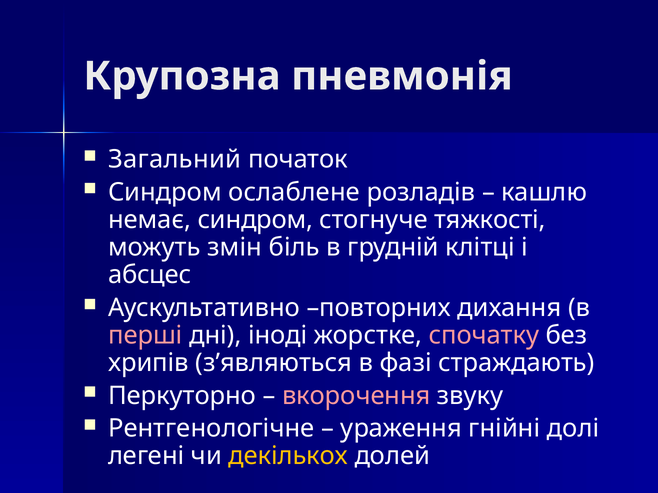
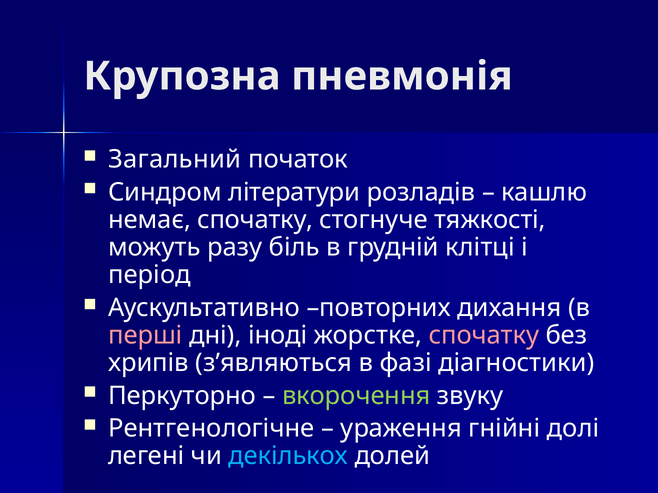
ослаблене: ослаблене -> літератури (294, 192)
немає синдром: синдром -> спочатку (255, 220)
змін: змін -> разу (235, 248)
абсцес: абсцес -> період (150, 275)
страждають: страждають -> діагностики (516, 363)
вкорочення colour: pink -> light green (356, 396)
декількох colour: yellow -> light blue (288, 456)
